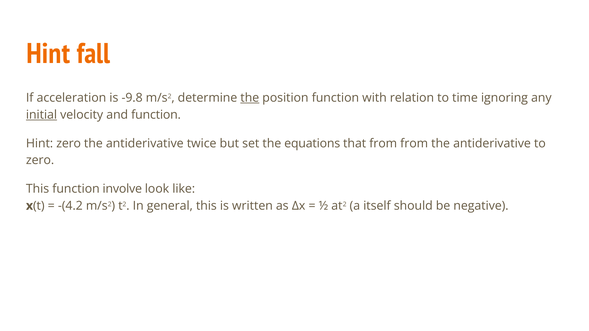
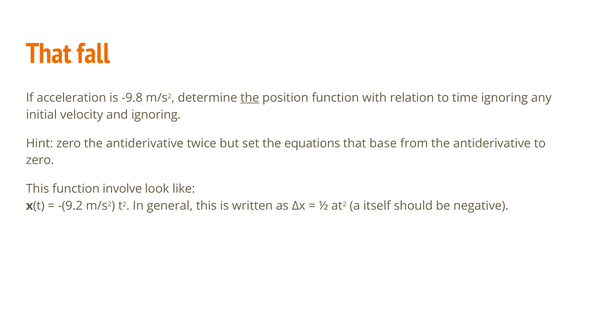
Hint: Hint -> That (49, 54)
initial underline: present -> none (41, 115)
and function: function -> ignoring (156, 115)
that from: from -> base (383, 143)
-(4.2: -(4.2 -> -(9.2 (70, 206)
